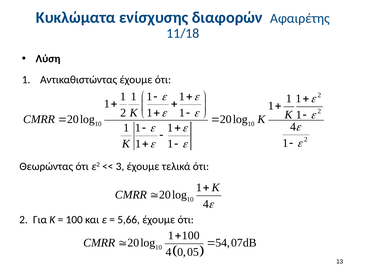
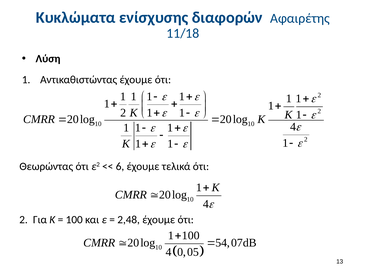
3: 3 -> 6 (120, 166)
5,66: 5,66 -> 2,48 (129, 220)
